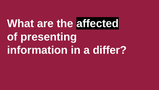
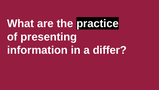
affected: affected -> practice (98, 23)
